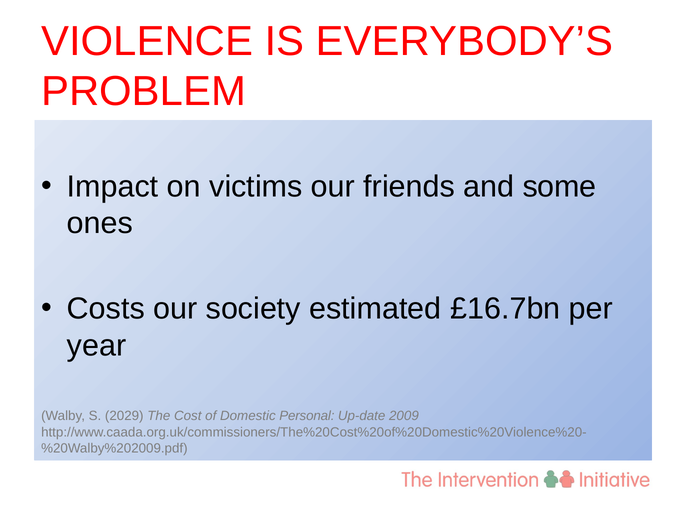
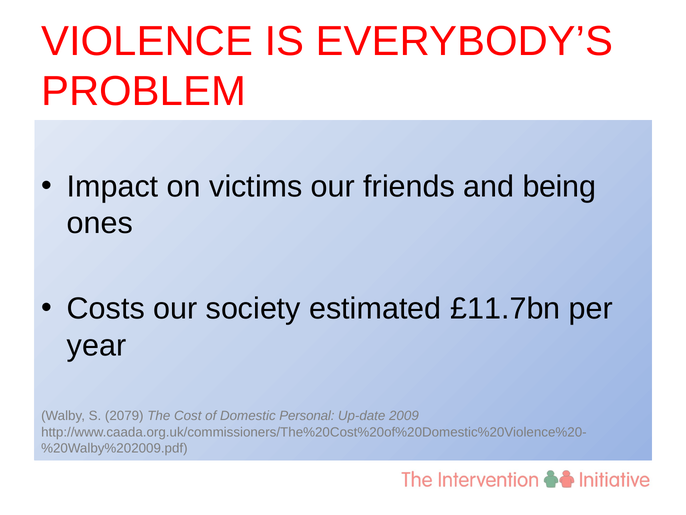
some: some -> being (559, 187)
£16.7bn: £16.7bn -> £11.7bn (505, 309)
2029: 2029 -> 2079 (124, 416)
